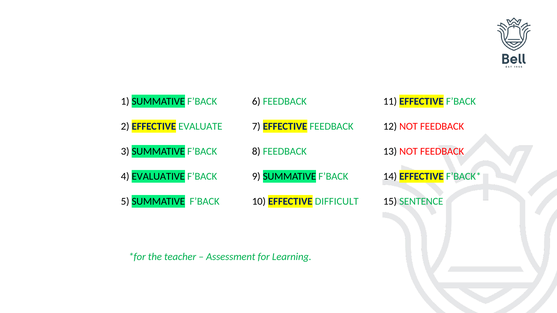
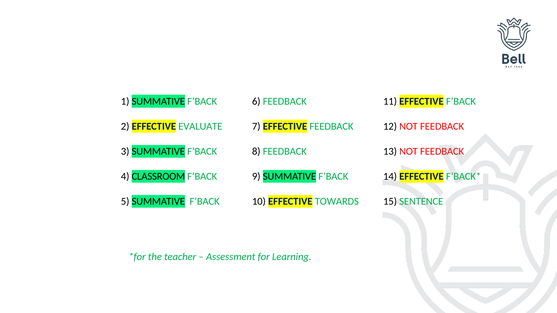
EVALUATIVE: EVALUATIVE -> CLASSROOM (158, 177)
DIFFICULT: DIFFICULT -> TOWARDS (337, 202)
